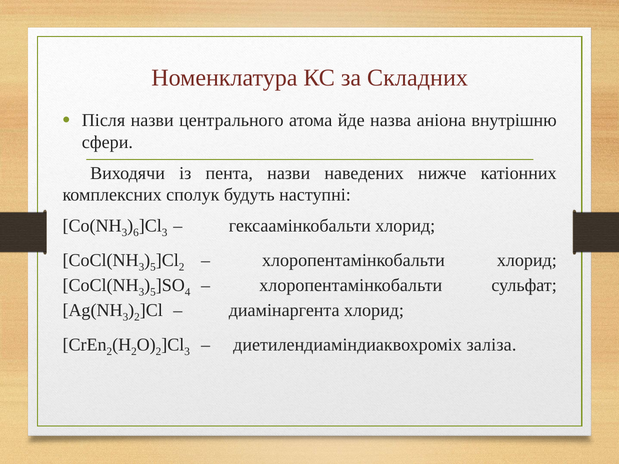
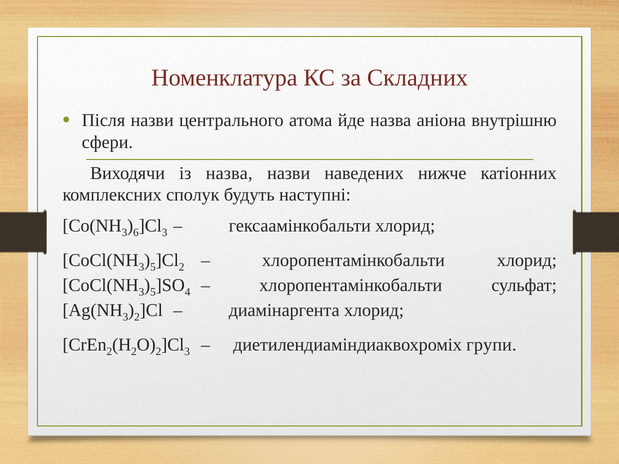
із пента: пента -> назва (229, 173)
заліза: заліза -> групи (491, 345)
